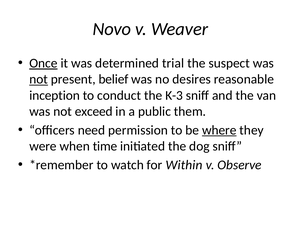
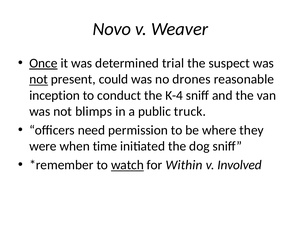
belief: belief -> could (113, 79)
desires: desires -> drones (192, 79)
K-3: K-3 -> K-4 (174, 95)
exceed: exceed -> blimps (94, 111)
them: them -> truck (190, 111)
where underline: present -> none (219, 130)
watch underline: none -> present (127, 165)
Observe: Observe -> Involved (240, 165)
